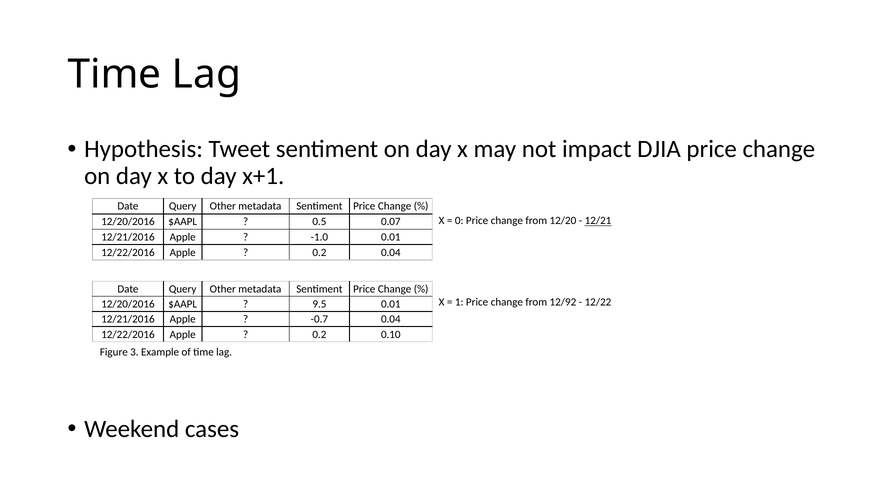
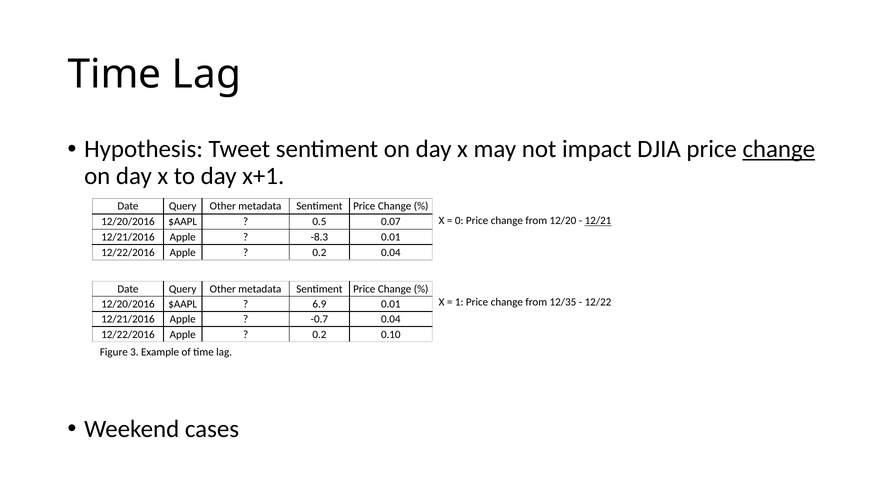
change underline: none -> present (779, 149)
-1.0: -1.0 -> -8.3 (319, 237)
12/92: 12/92 -> 12/35 (563, 302)
9.5: 9.5 -> 6.9 (319, 304)
